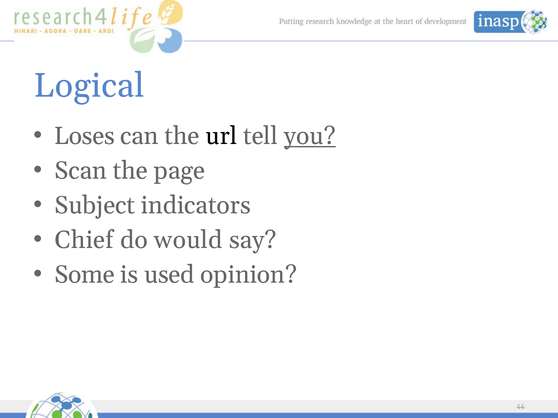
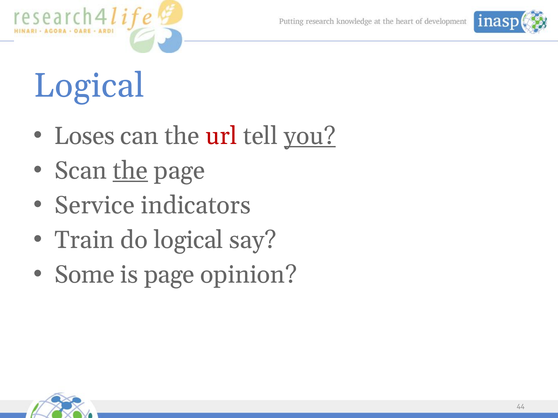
url colour: black -> red (221, 136)
the underline: none -> present (130, 171)
Subject: Subject -> Service (95, 206)
Chief: Chief -> Train (84, 240)
do would: would -> logical (189, 240)
is used: used -> page (169, 275)
